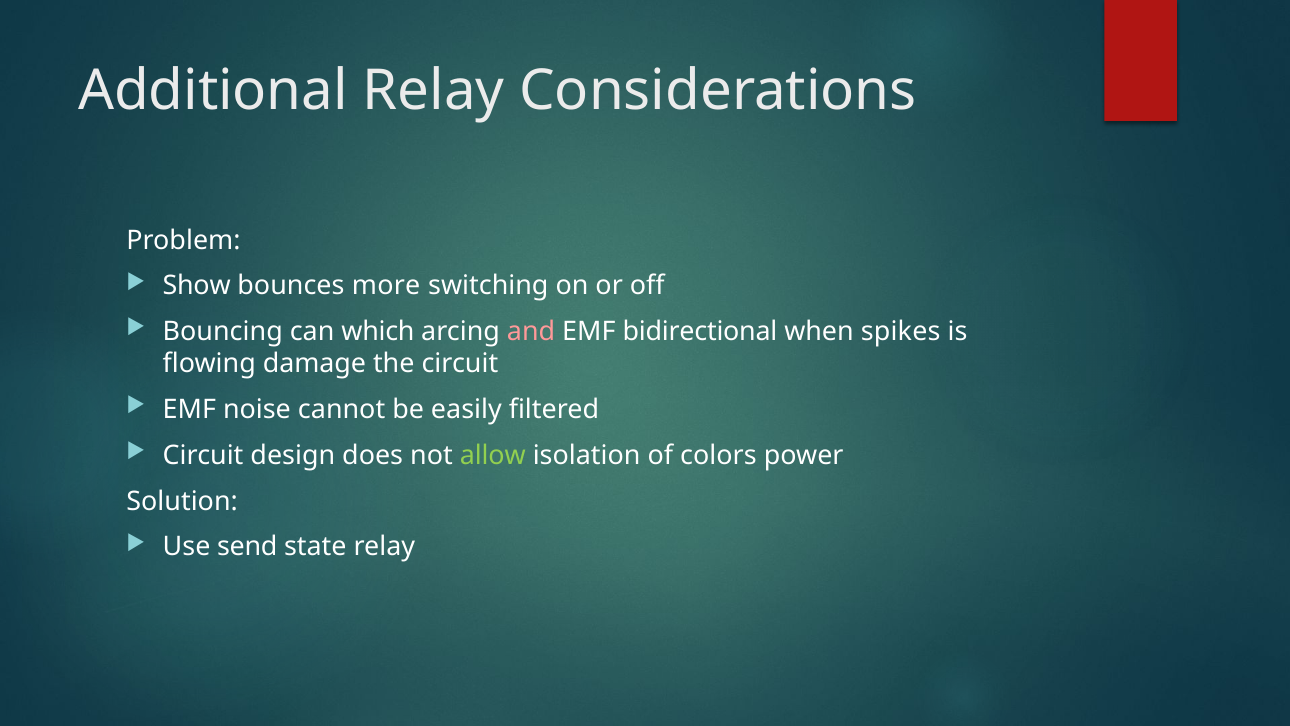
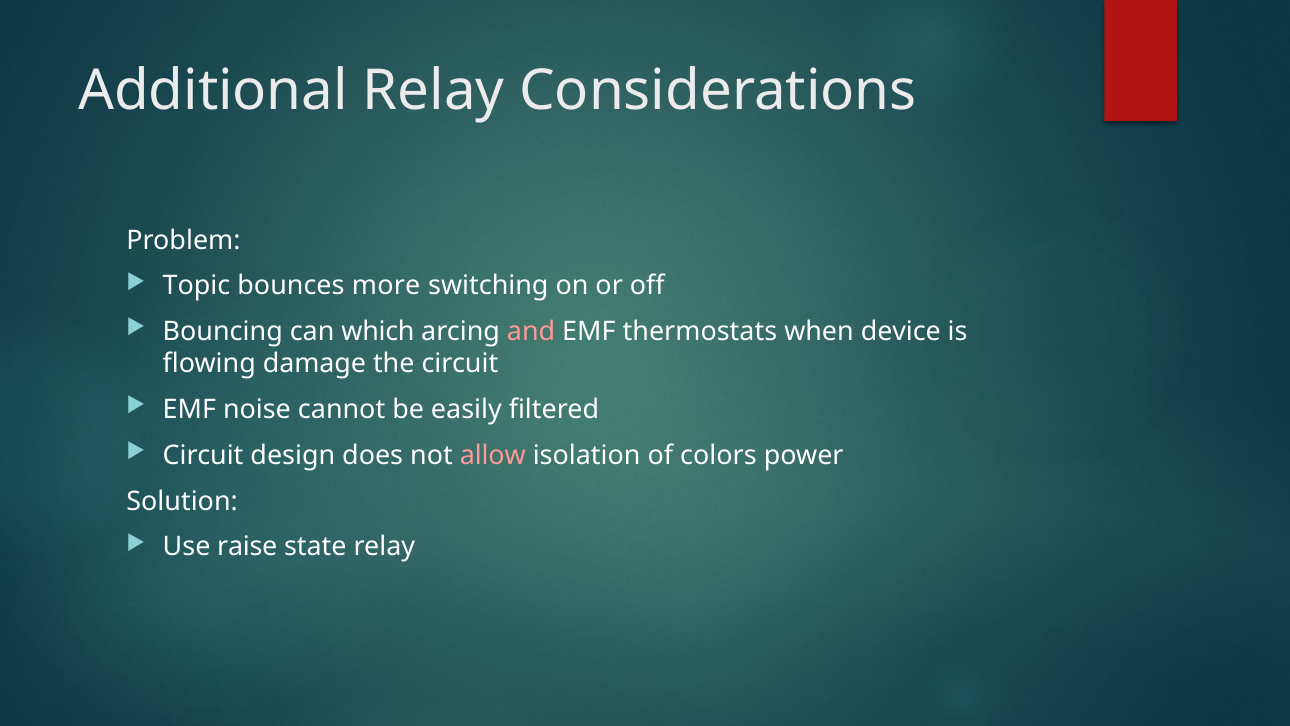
Show: Show -> Topic (197, 286)
bidirectional: bidirectional -> thermostats (700, 331)
spikes: spikes -> device (901, 331)
allow colour: light green -> pink (493, 455)
send: send -> raise (247, 547)
